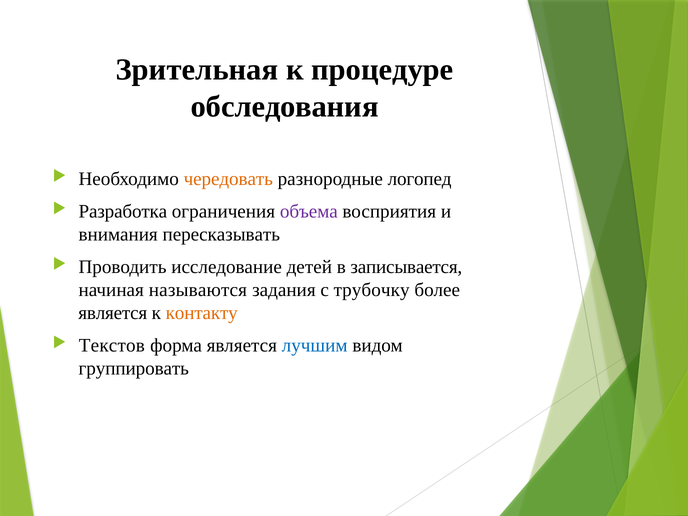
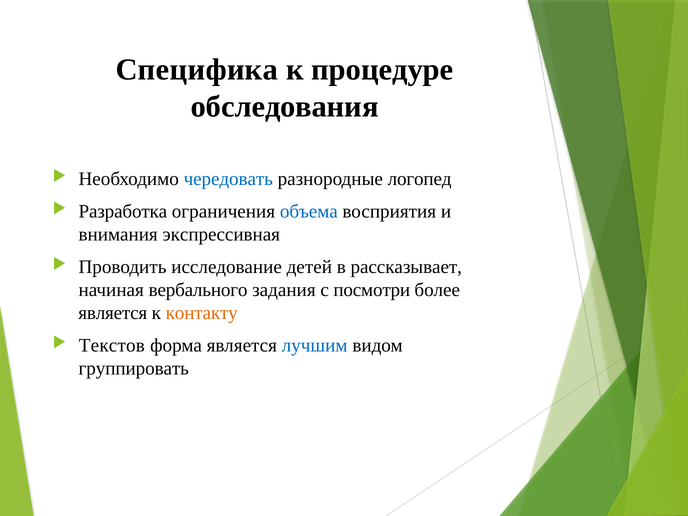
Зрительная: Зрительная -> Специфика (197, 70)
чередовать colour: orange -> blue (228, 179)
объема colour: purple -> blue (309, 211)
пересказывать: пересказывать -> экспрессивная (221, 234)
записывается: записывается -> рассказывает (406, 267)
называются: называются -> вербального (198, 290)
трубочку: трубочку -> посмотри (372, 290)
